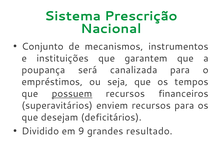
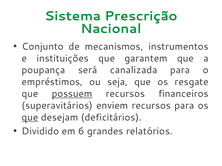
tempos: tempos -> resgate (192, 82)
que underline: none -> present (30, 118)
9: 9 -> 6 (81, 132)
resultado: resultado -> relatórios (149, 132)
